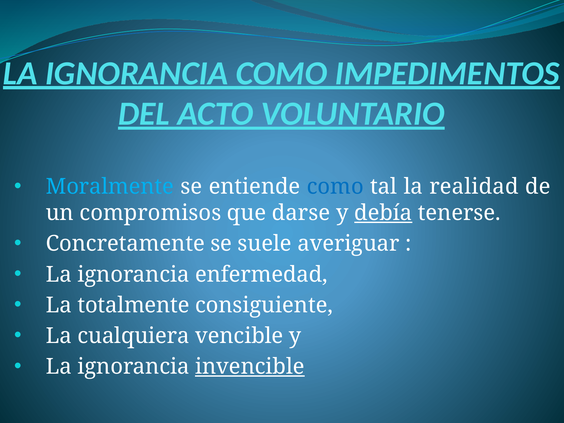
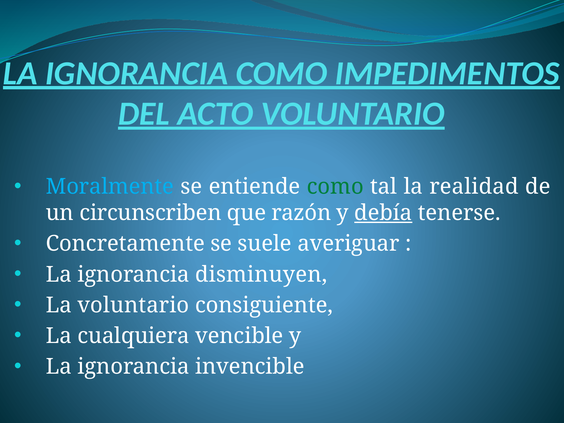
como colour: blue -> green (335, 187)
compromisos: compromisos -> circunscriben (151, 213)
darse: darse -> razón (301, 213)
enfermedad: enfermedad -> disminuyen (261, 274)
La totalmente: totalmente -> voluntario (133, 305)
invencible underline: present -> none (250, 367)
